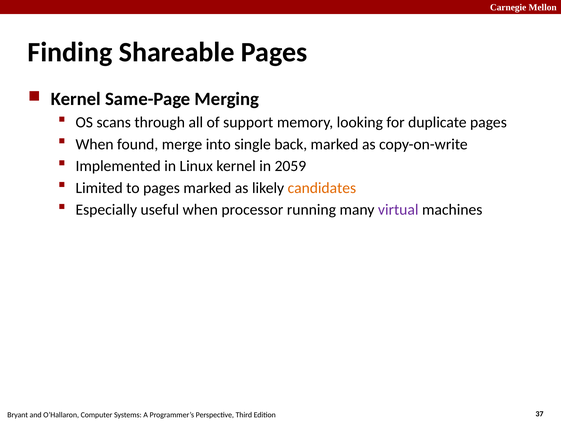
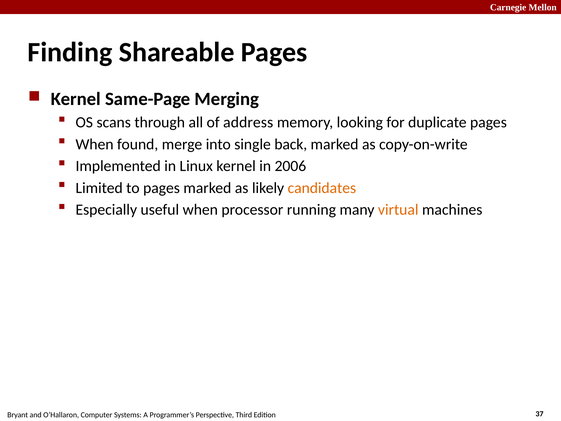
support: support -> address (248, 122)
2059: 2059 -> 2006 (290, 166)
virtual colour: purple -> orange (398, 210)
